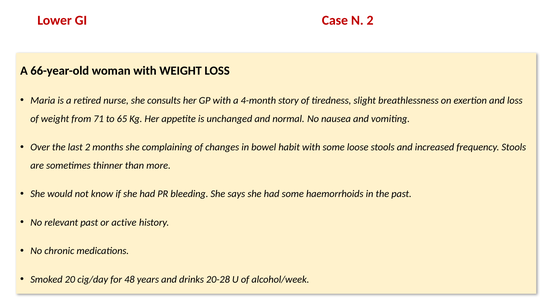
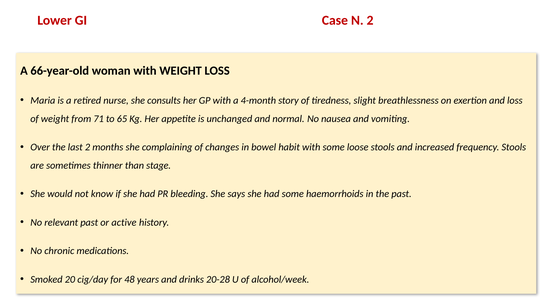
more: more -> stage (159, 165)
